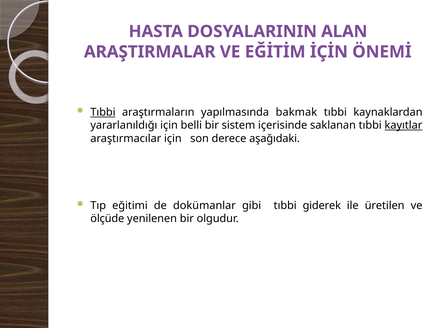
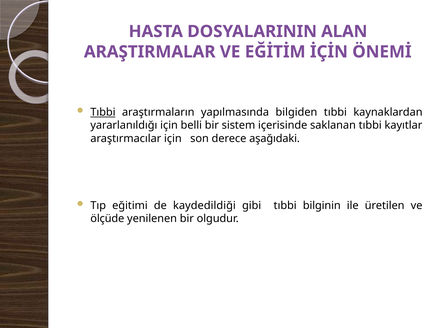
bakmak: bakmak -> bilgiden (296, 112)
kayıtlar underline: present -> none (403, 125)
dokümanlar: dokümanlar -> kaydedildiği (204, 205)
giderek: giderek -> bilginin (322, 205)
